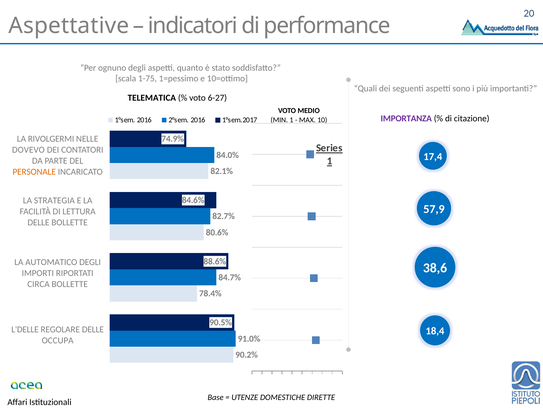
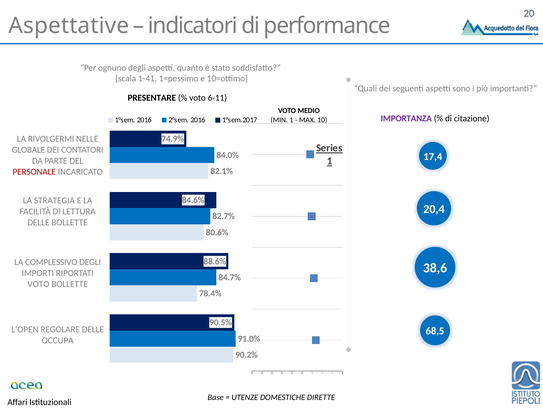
1-75: 1-75 -> 1-41 (147, 78)
TELEMATICA: TELEMATICA -> PRESENTARE (152, 98)
6-27: 6-27 -> 6-11 (217, 98)
DOVEVO: DOVEVO -> GLOBALE (28, 150)
PERSONALE colour: orange -> red (34, 172)
57,9: 57,9 -> 20,4 (434, 209)
AUTOMATICO: AUTOMATICO -> COMPLESSIVO (51, 262)
CIRCA: CIRCA -> VOTO (38, 284)
L'DELLE: L'DELLE -> L'OPEN (25, 329)
18,4: 18,4 -> 68,5 (435, 330)
